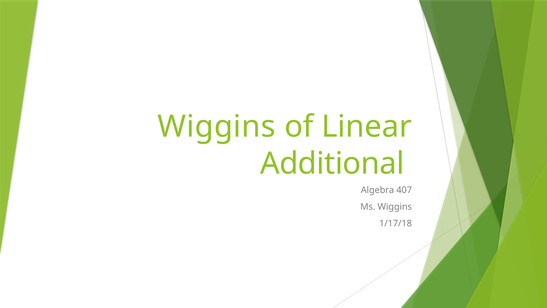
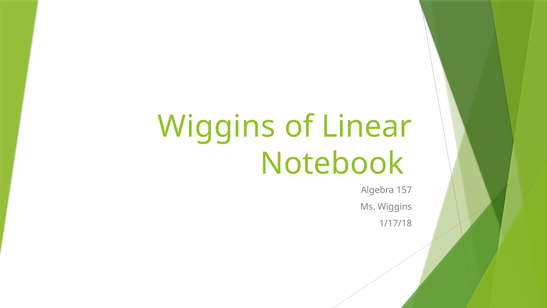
Additional: Additional -> Notebook (332, 163)
407: 407 -> 157 (404, 190)
